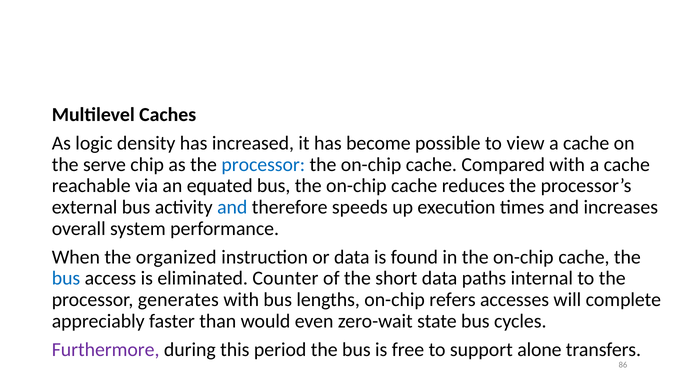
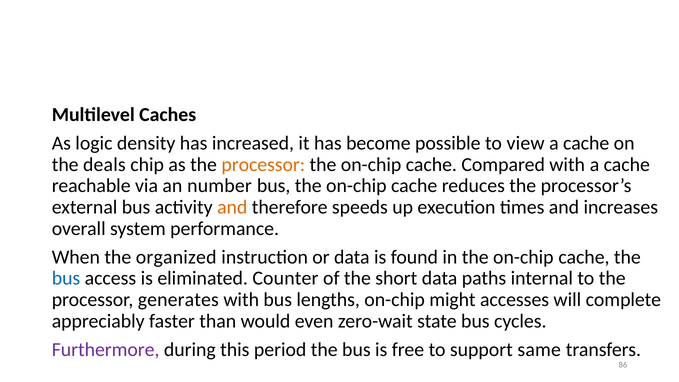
serve: serve -> deals (104, 165)
processor colour: blue -> orange (263, 165)
equated: equated -> number (220, 186)
and colour: blue -> orange (232, 207)
refers: refers -> might (452, 300)
alone: alone -> same (539, 350)
